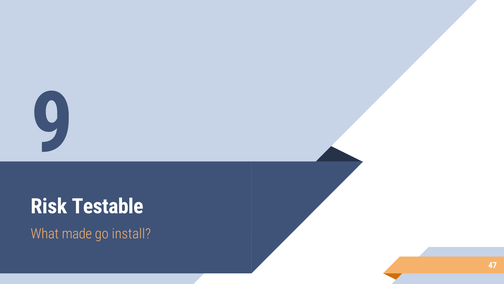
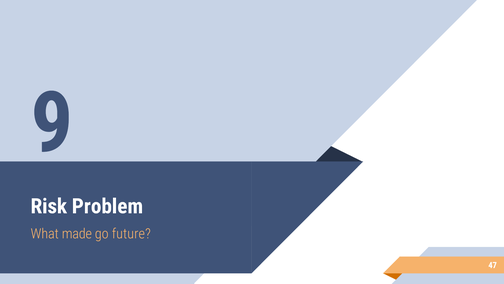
Testable: Testable -> Problem (107, 206)
install: install -> future (131, 234)
